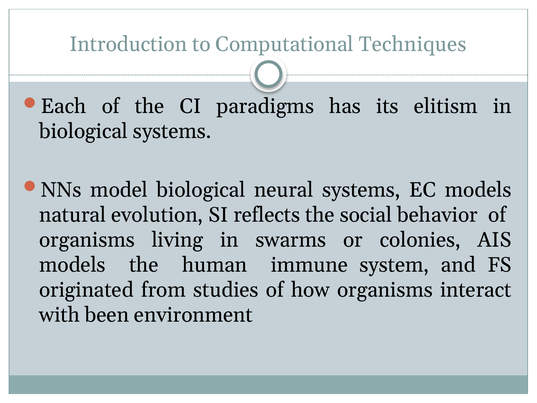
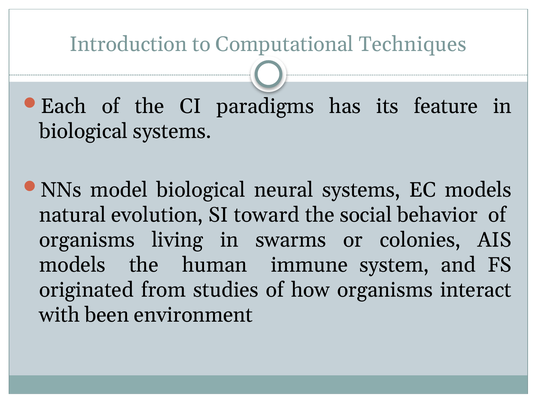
elitism: elitism -> feature (446, 106)
reflects: reflects -> toward (267, 215)
